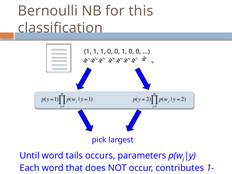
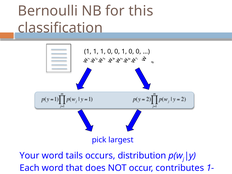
Until: Until -> Your (30, 156)
parameters: parameters -> distribution (142, 156)
